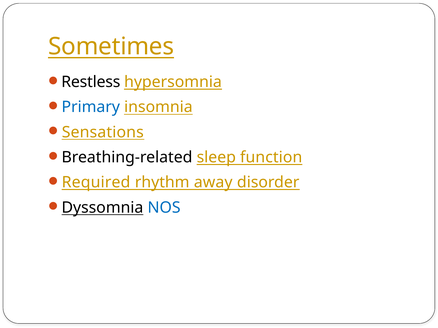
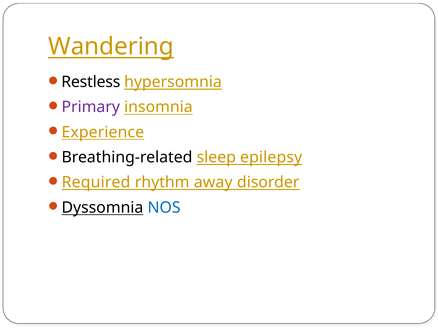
Sometimes: Sometimes -> Wandering (111, 47)
Primary colour: blue -> purple (91, 107)
Sensations: Sensations -> Experience (103, 132)
function: function -> epilepsy (271, 158)
